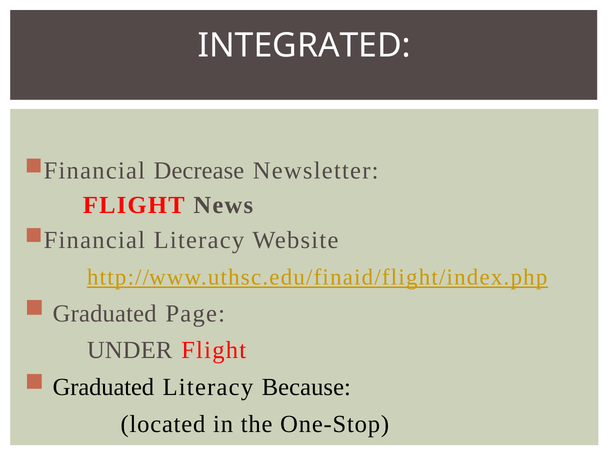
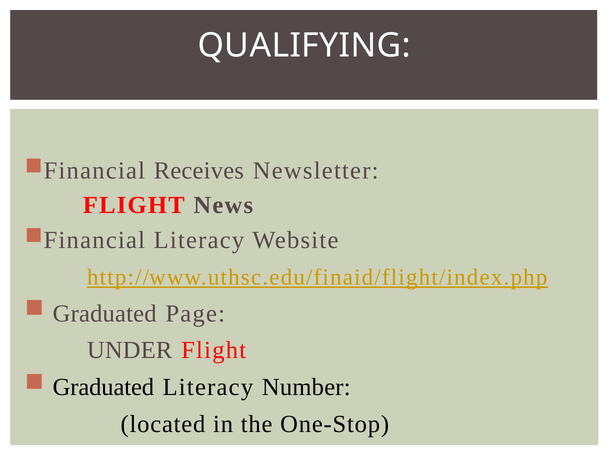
INTEGRATED: INTEGRATED -> QUALIFYING (304, 45)
Decrease: Decrease -> Receives (199, 171)
Because: Because -> Number (306, 387)
